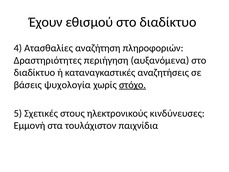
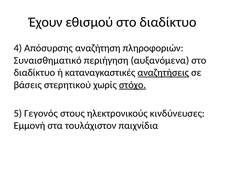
Ατασθαλίες: Ατασθαλίες -> Απόσυρσης (49, 48)
Δραστηριότητες: Δραστηριότητες -> Συναισθηματικό (48, 60)
αναζητήσεις underline: none -> present (163, 72)
ψυχολογία: ψυχολογία -> στερητικού (68, 85)
Σχετικές: Σχετικές -> Γεγονός (41, 113)
